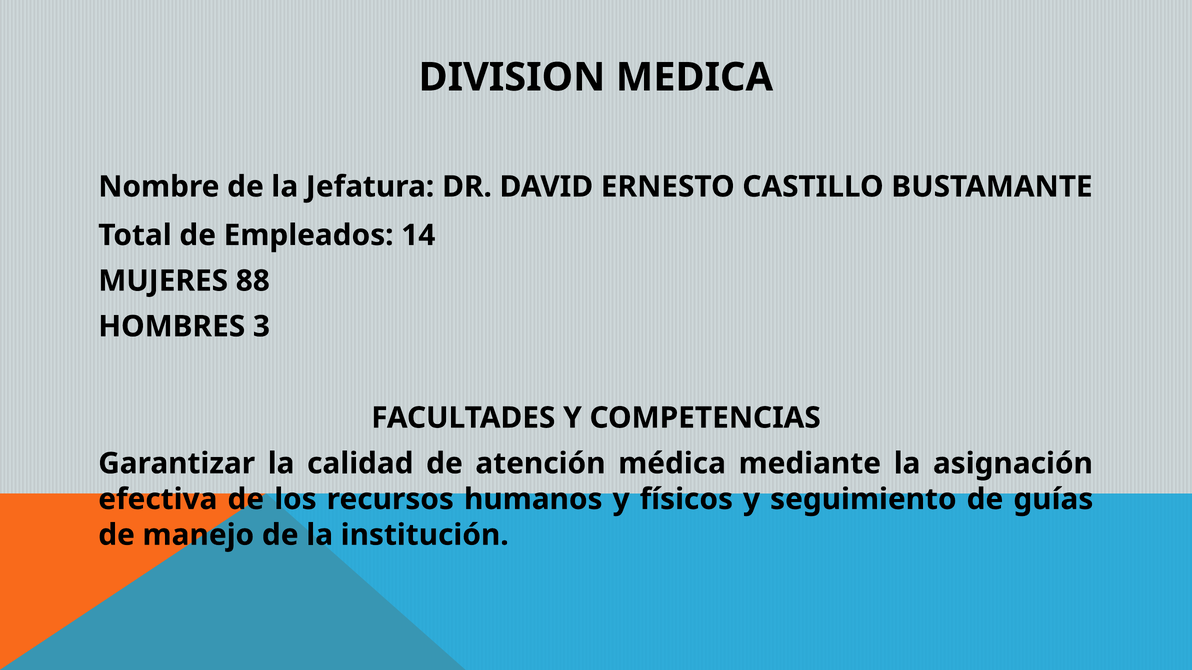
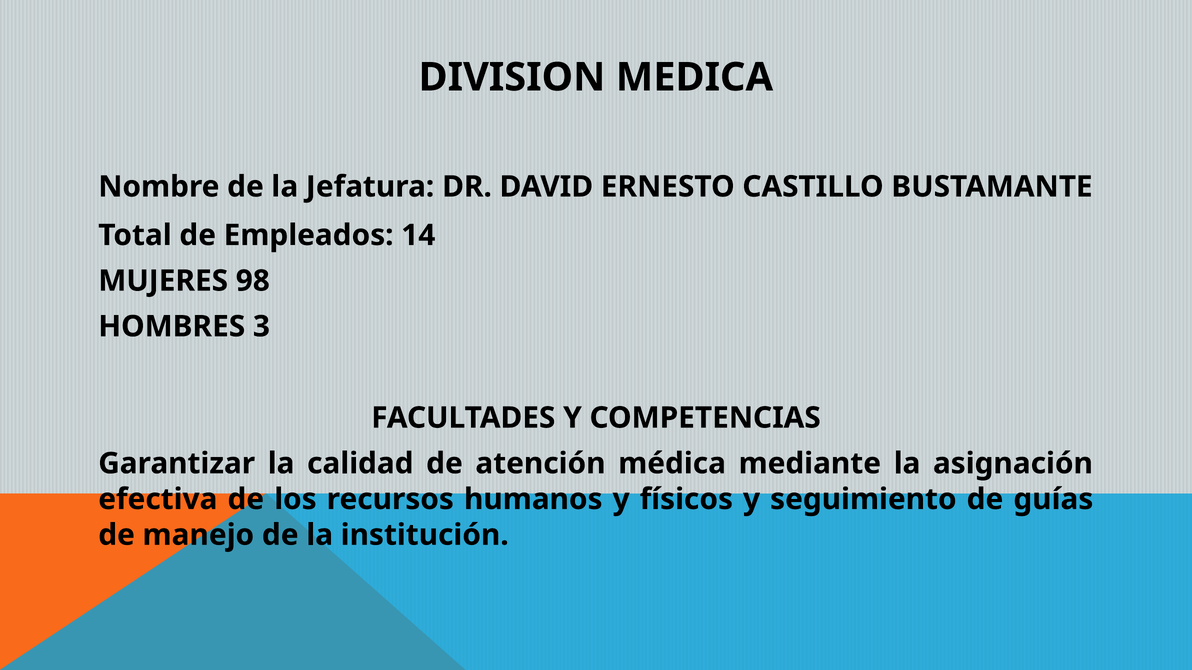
88: 88 -> 98 (253, 281)
